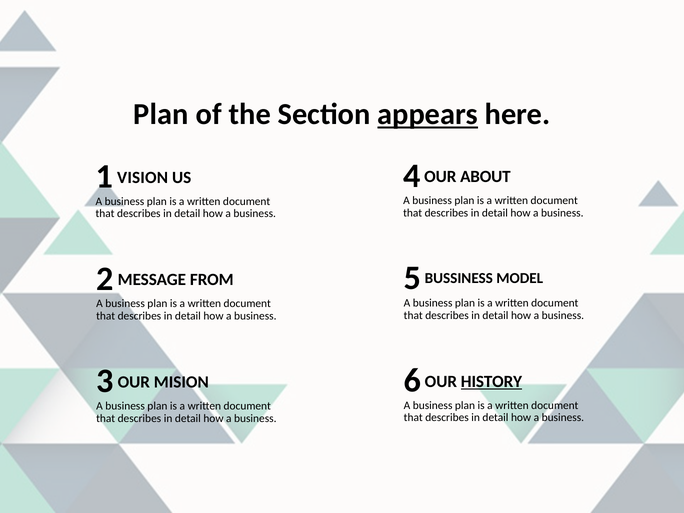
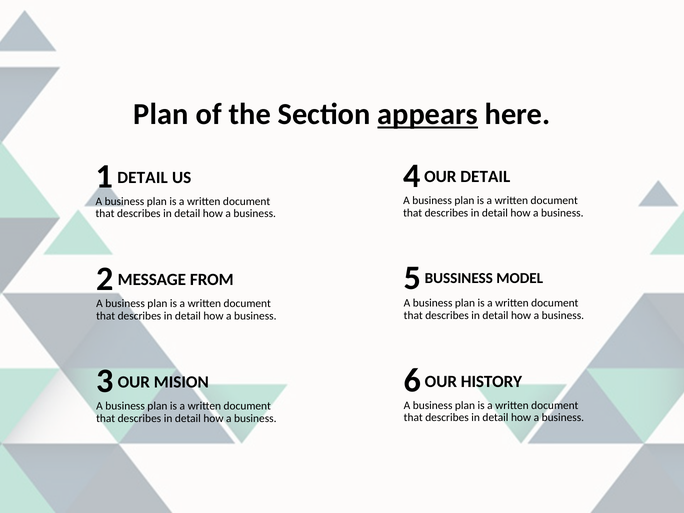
OUR ABOUT: ABOUT -> DETAIL (485, 177)
1 VISION: VISION -> DETAIL (143, 177)
HISTORY underline: present -> none (491, 381)
